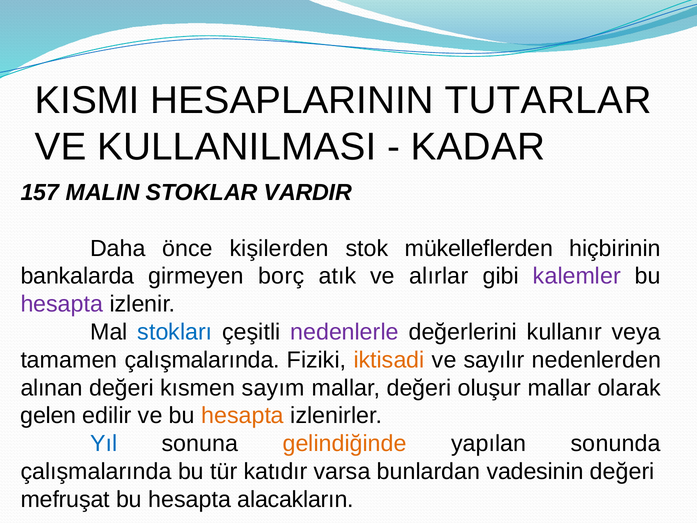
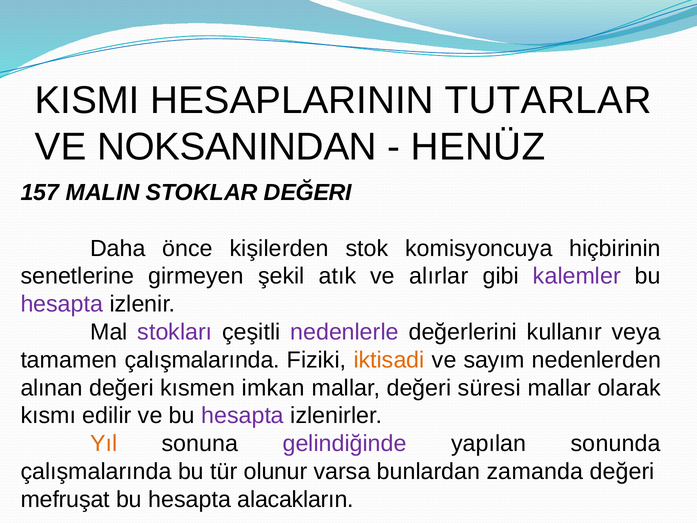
KULLANILMASI: KULLANILMASI -> NOKSANINDAN (237, 147)
KADAR: KADAR -> HENÜZ (478, 147)
STOKLAR VARDIR: VARDIR -> DEĞERI (308, 193)
mükelleflerden: mükelleflerden -> komisyoncuya (479, 248)
bankalarda: bankalarda -> senetlerine (77, 276)
borç: borç -> şekil (281, 276)
stokları colour: blue -> purple (175, 332)
sayılır: sayılır -> sayım (494, 360)
sayım: sayım -> imkan (273, 388)
oluşur: oluşur -> süresi (489, 388)
gelen: gelen -> kısmı (48, 416)
hesapta colour: orange -> purple (243, 416)
Yıl colour: blue -> orange (104, 443)
gelindiğinde colour: orange -> purple (345, 443)
katıdır: katıdır -> olunur (276, 471)
vadesinin: vadesinin -> zamanda (535, 471)
